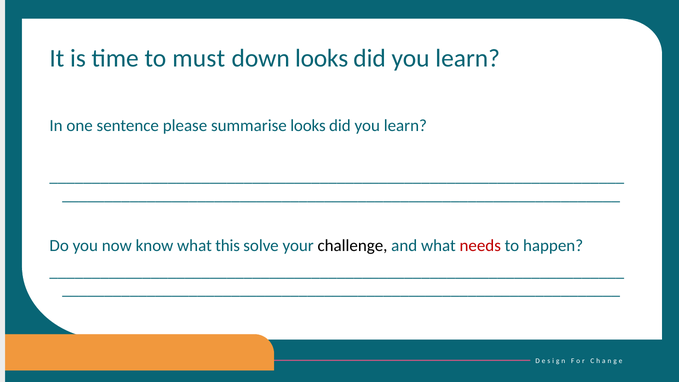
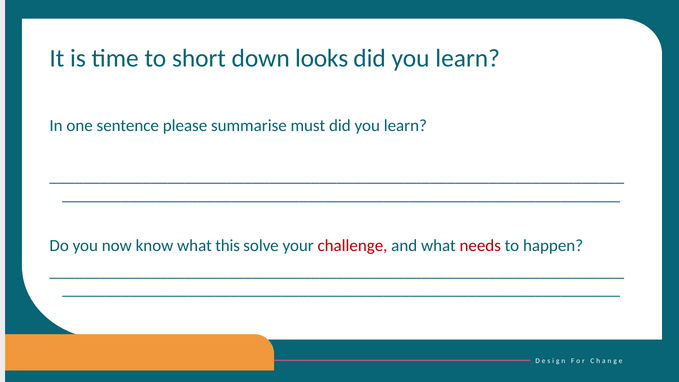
must: must -> short (199, 59)
summarise looks: looks -> must (308, 126)
challenge colour: black -> red (353, 245)
